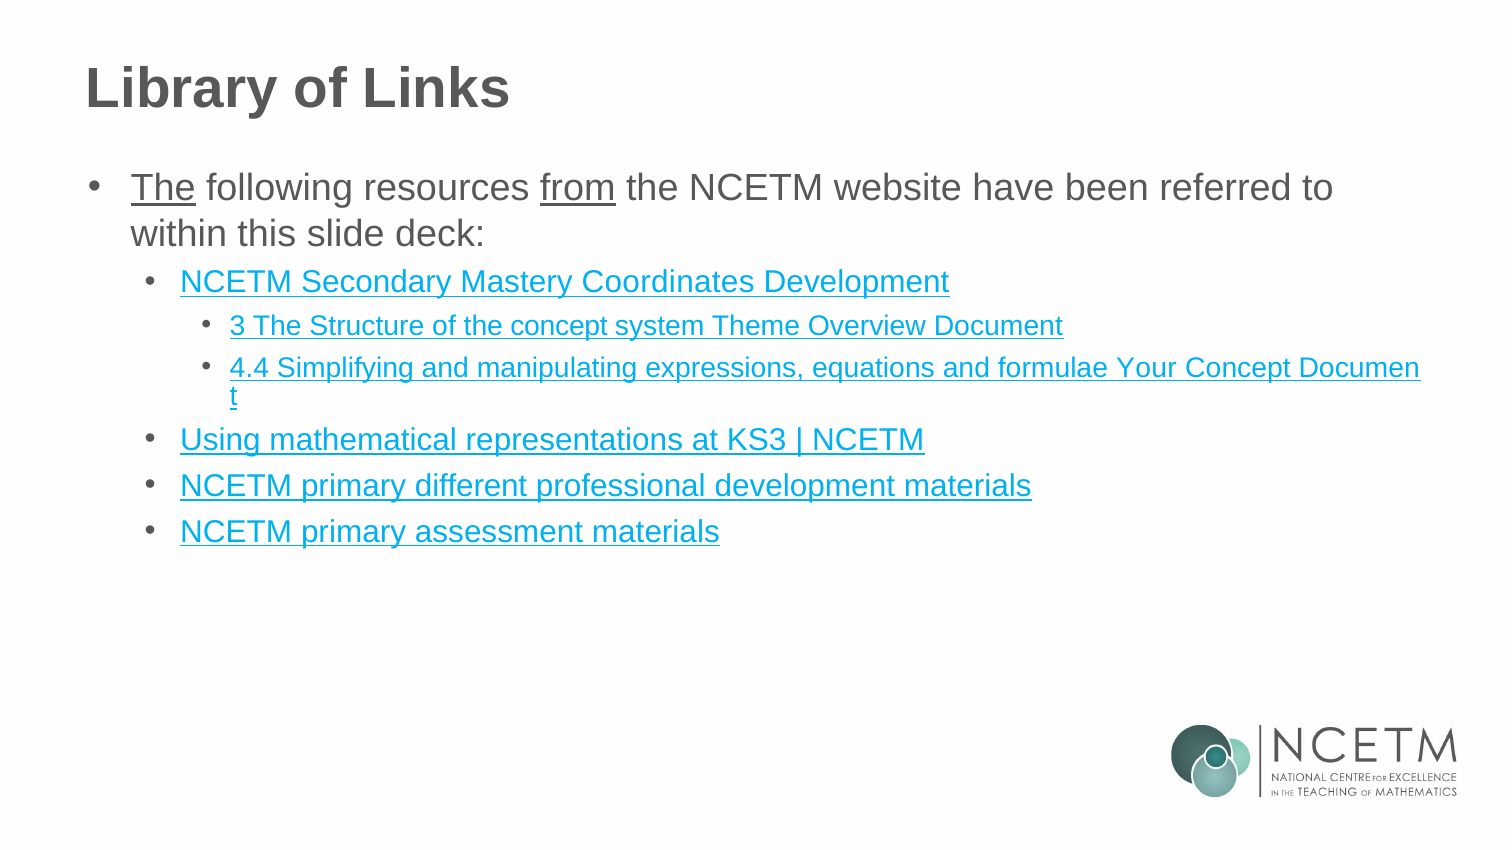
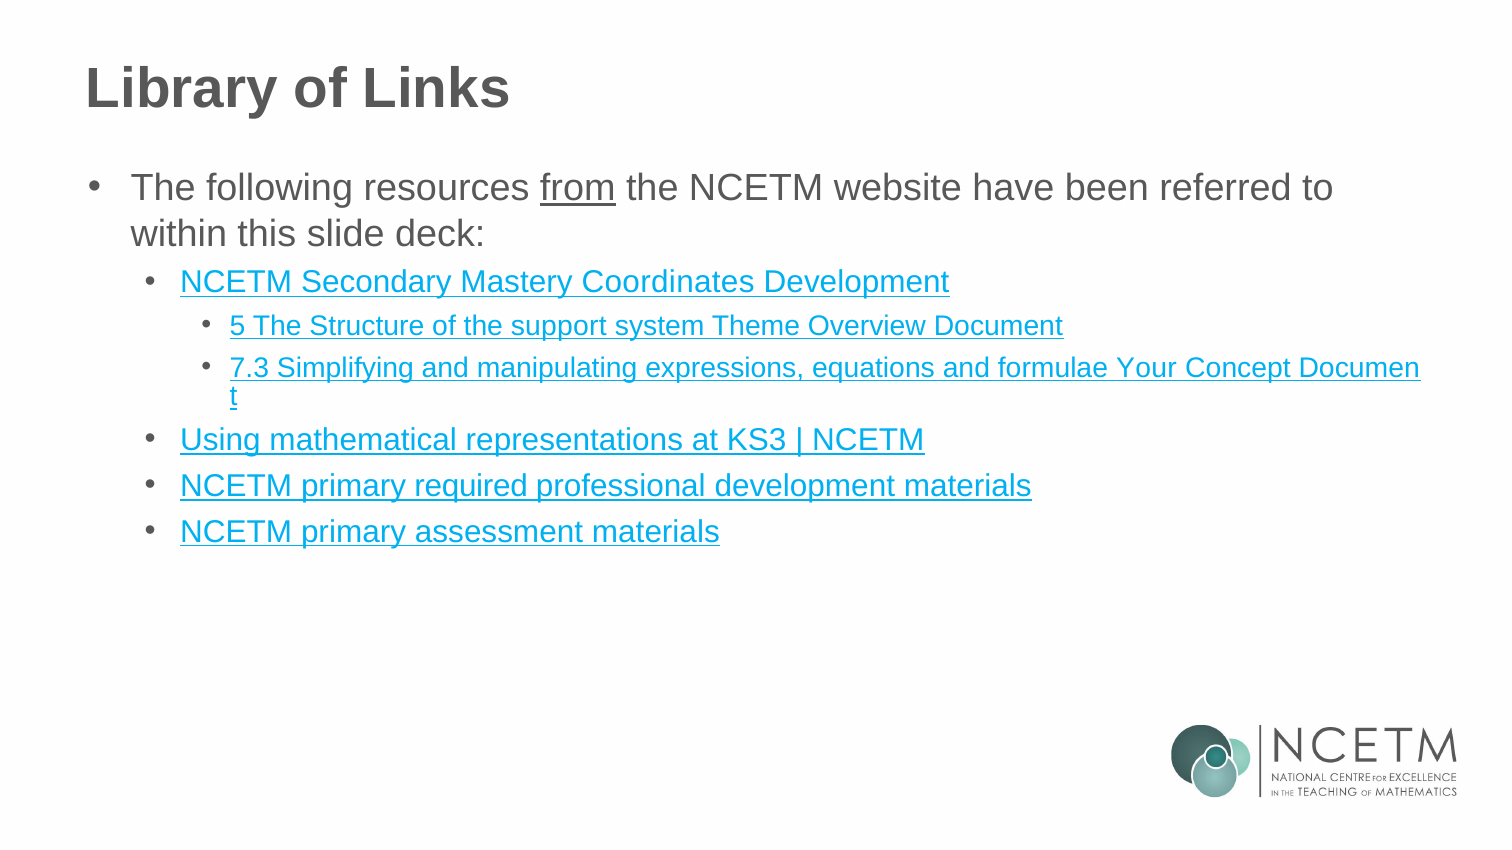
The underline: present -> none (163, 188)
3: 3 -> 5 (238, 326)
the concept: concept -> support (559, 326)
4.4: 4.4 -> 7.3 (249, 368)
different: different -> required (471, 486)
